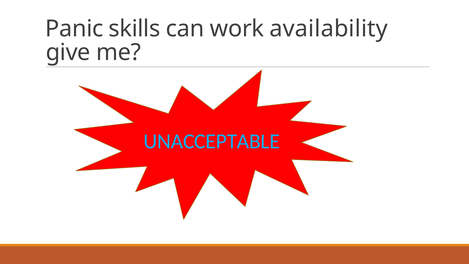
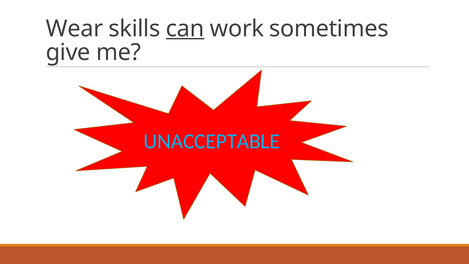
Panic: Panic -> Wear (74, 29)
can underline: none -> present (185, 29)
availability: availability -> sometimes (329, 29)
